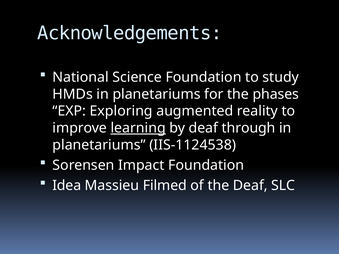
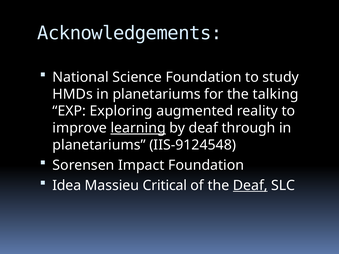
phases: phases -> talking (276, 94)
IIS-1124538: IIS-1124538 -> IIS-9124548 (193, 145)
Filmed: Filmed -> Critical (165, 186)
Deaf underline: none -> present (250, 186)
